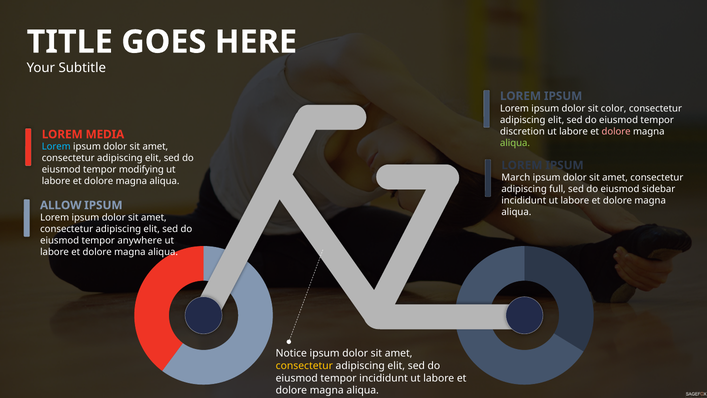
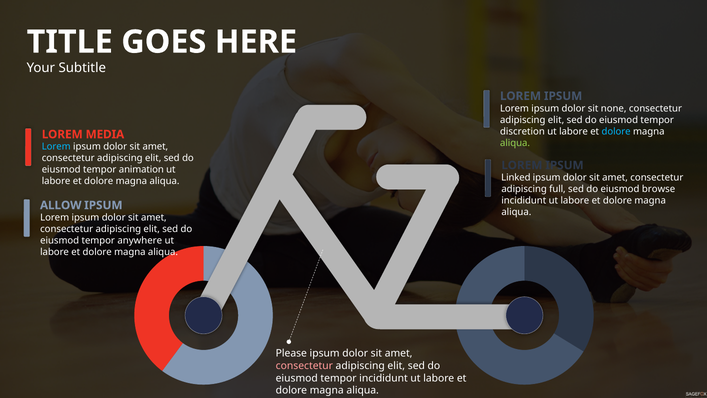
color: color -> none (614, 108)
dolore colour: pink -> light blue (616, 131)
modifying: modifying -> animation (141, 170)
March: March -> Linked (516, 177)
sidebar: sidebar -> browse (659, 189)
Notice: Notice -> Please (291, 353)
consectetur colour: yellow -> pink (304, 365)
